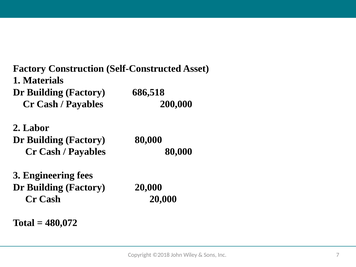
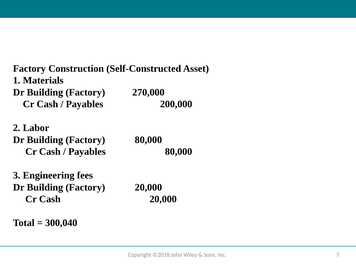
686,518: 686,518 -> 270,000 (148, 92)
480,072: 480,072 -> 300,040 (61, 223)
